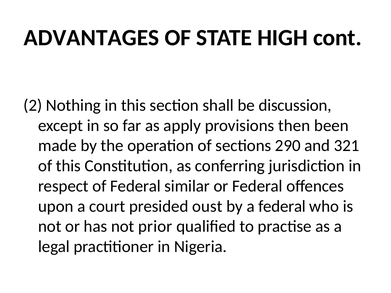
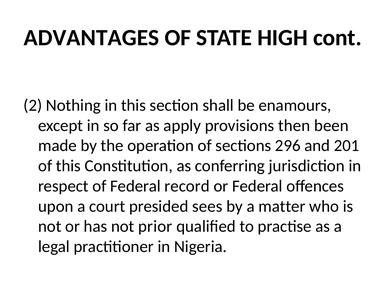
discussion: discussion -> enamours (295, 105)
290: 290 -> 296 (288, 146)
321: 321 -> 201 (347, 146)
similar: similar -> record (187, 186)
oust: oust -> sees (207, 206)
a federal: federal -> matter (282, 206)
